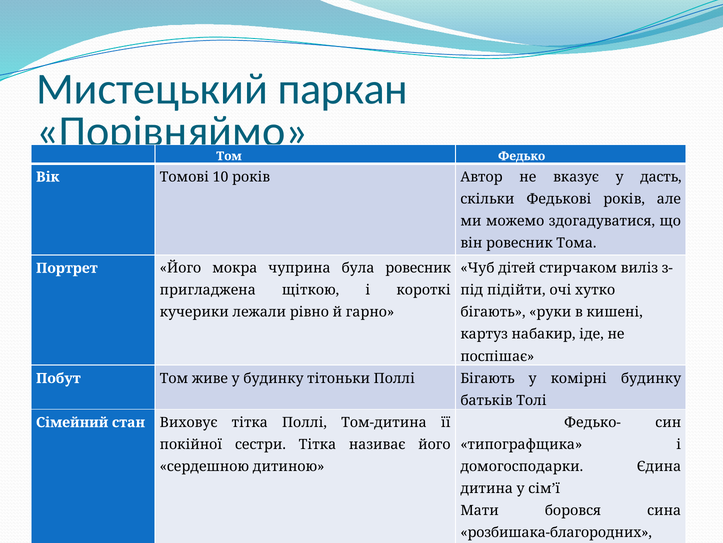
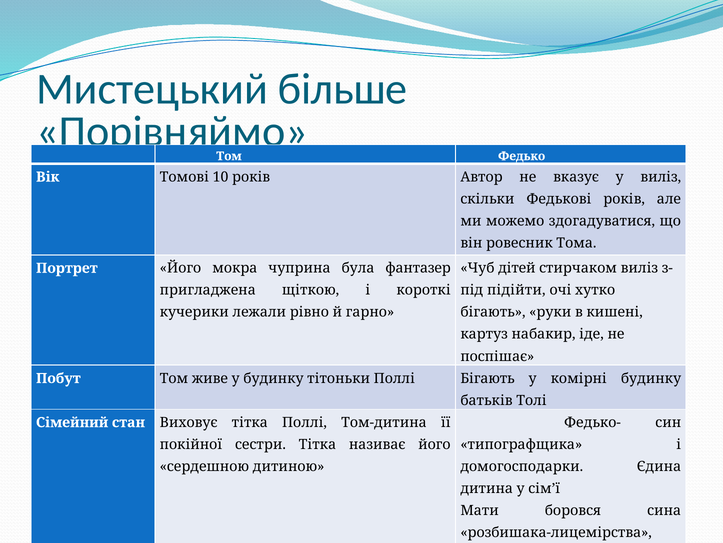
паркан: паркан -> більше (343, 89)
у дасть: дасть -> виліз (661, 177)
була ровесник: ровесник -> фантазер (418, 268)
розбишака-благородних: розбишака-благородних -> розбишака-лицемірства (556, 532)
